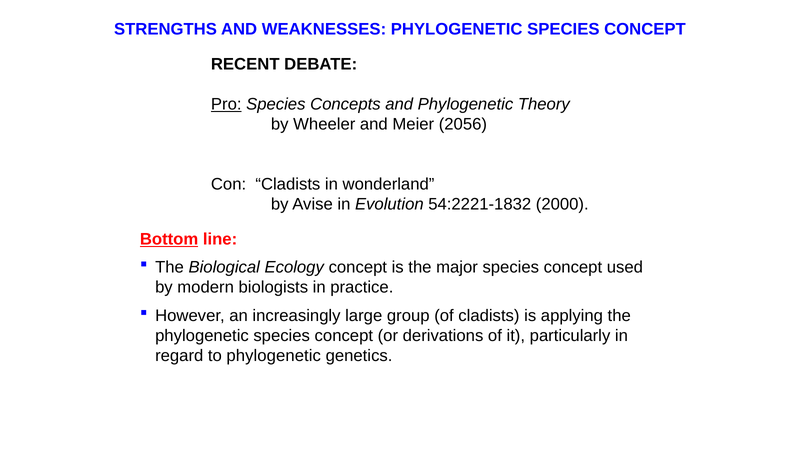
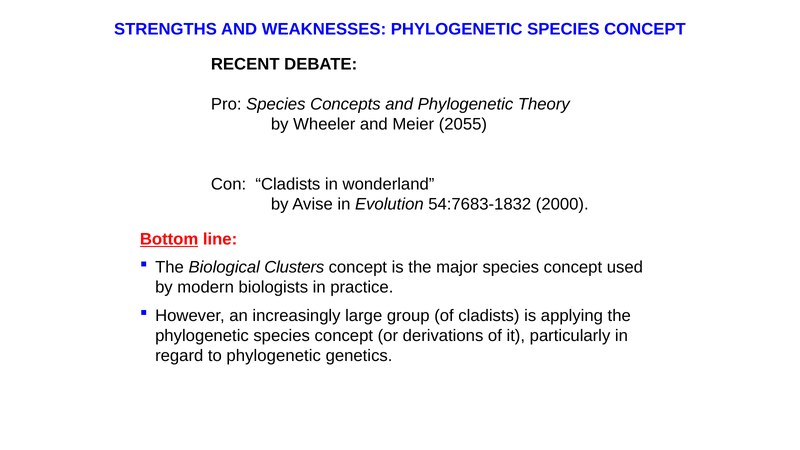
Pro underline: present -> none (226, 104)
2056: 2056 -> 2055 (463, 124)
54:2221-1832: 54:2221-1832 -> 54:7683-1832 (480, 204)
Ecology: Ecology -> Clusters (294, 267)
